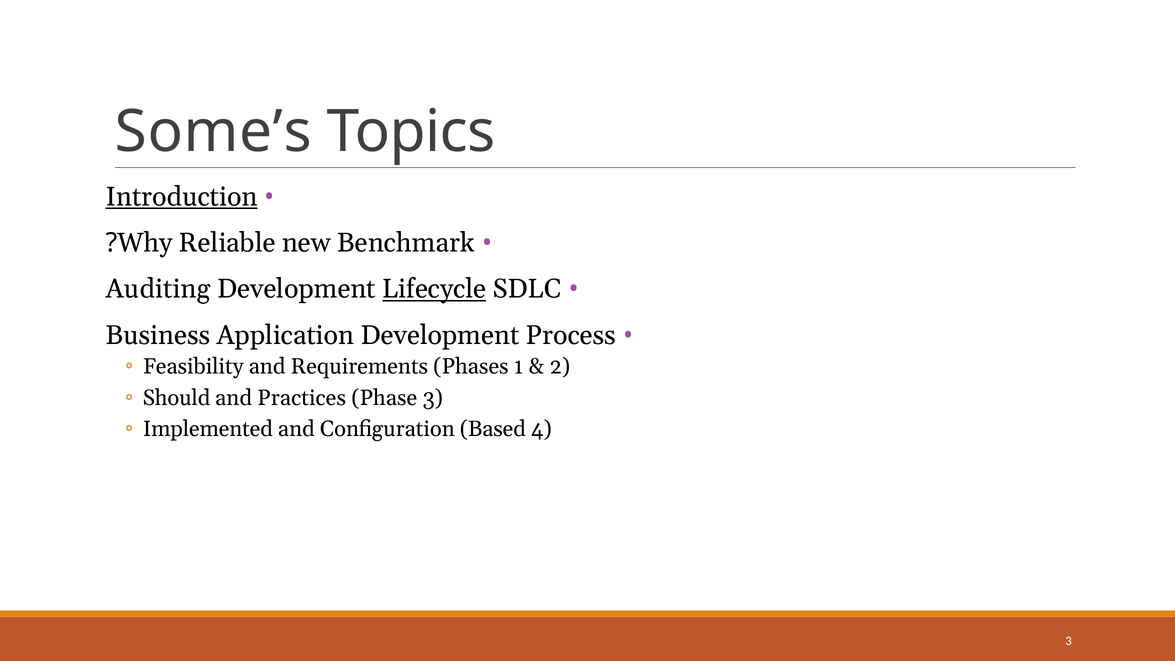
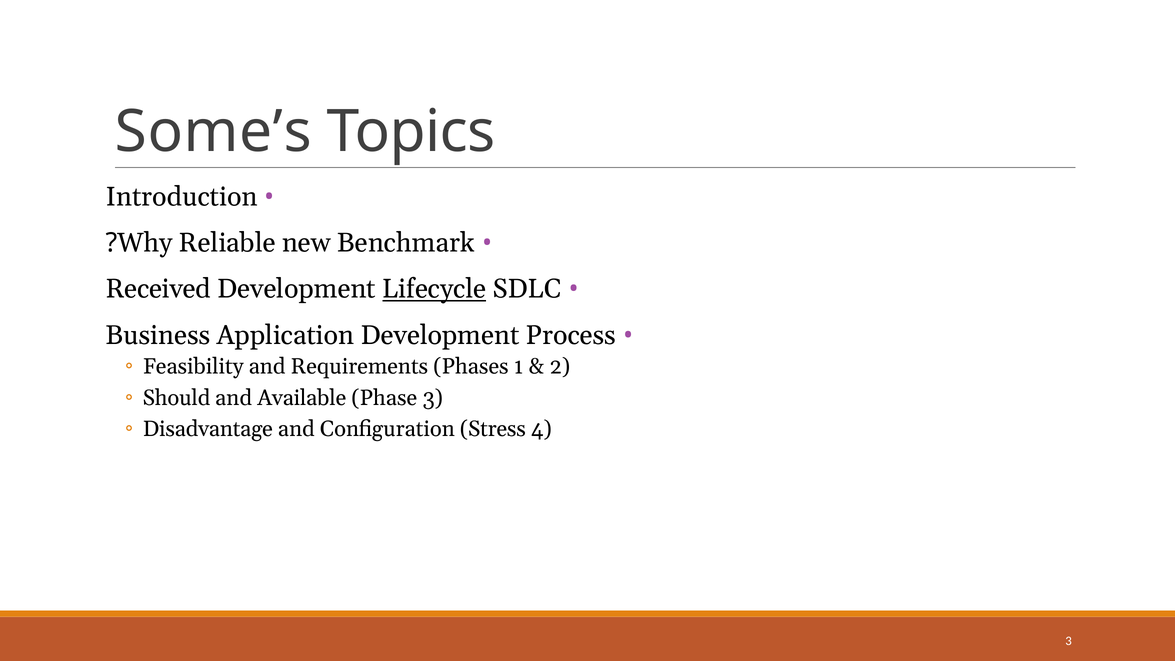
Introduction underline: present -> none (182, 197)
Auditing: Auditing -> Received (158, 289)
Practices: Practices -> Available (302, 398)
Implemented: Implemented -> Disadvantage (208, 429)
Based: Based -> Stress (493, 429)
